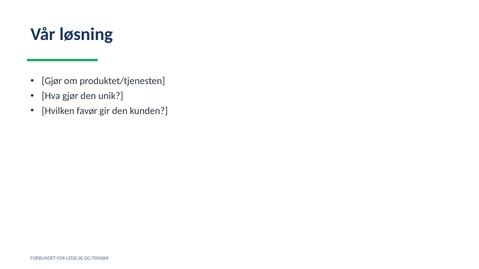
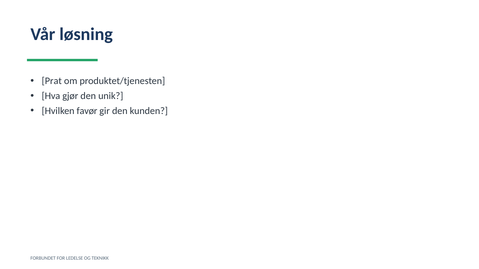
Gjør: Gjør -> Prat (52, 81)
